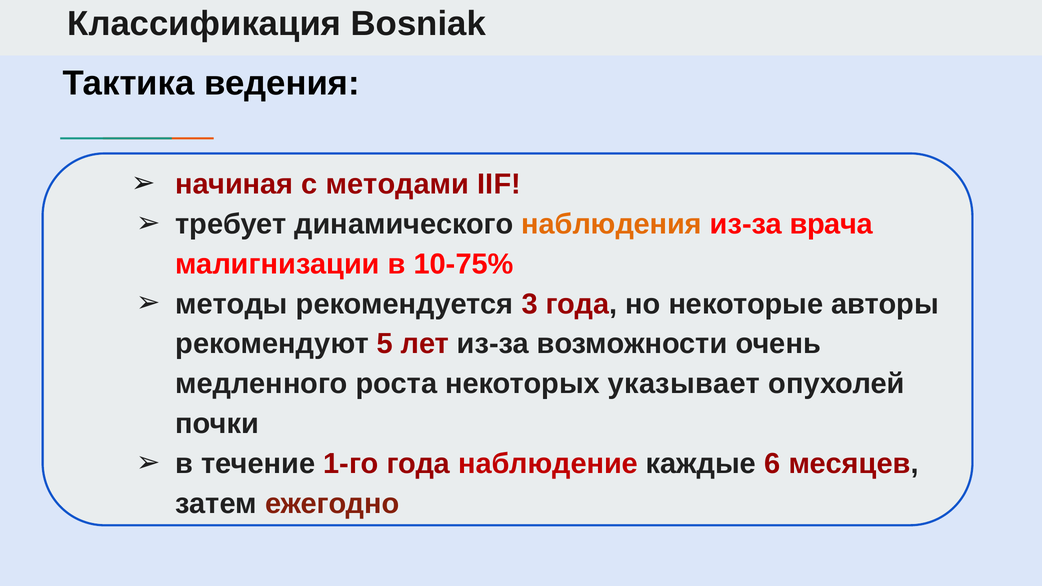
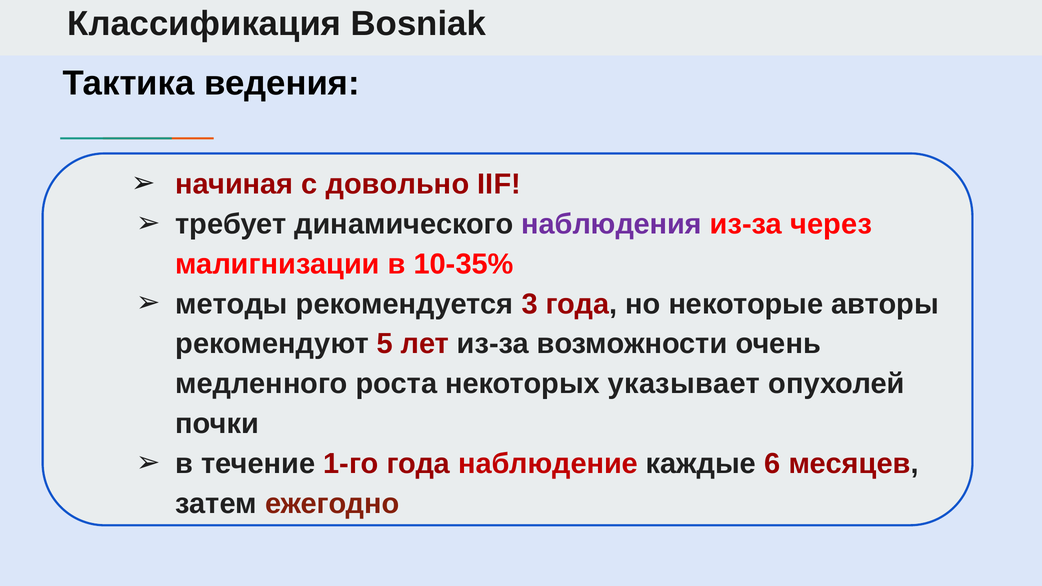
методами: методами -> довольно (397, 184)
наблюдения colour: orange -> purple (612, 224)
врача: врача -> через (831, 224)
10-75%: 10-75% -> 10-35% (464, 264)
